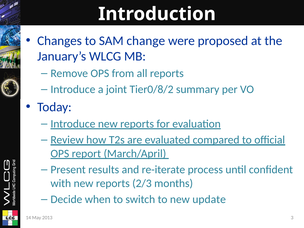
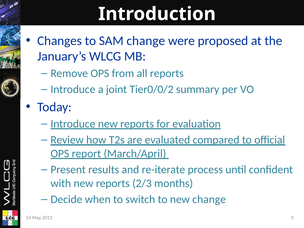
Tier0/8/2: Tier0/8/2 -> Tier0/0/2 (152, 89)
new update: update -> change (209, 199)
